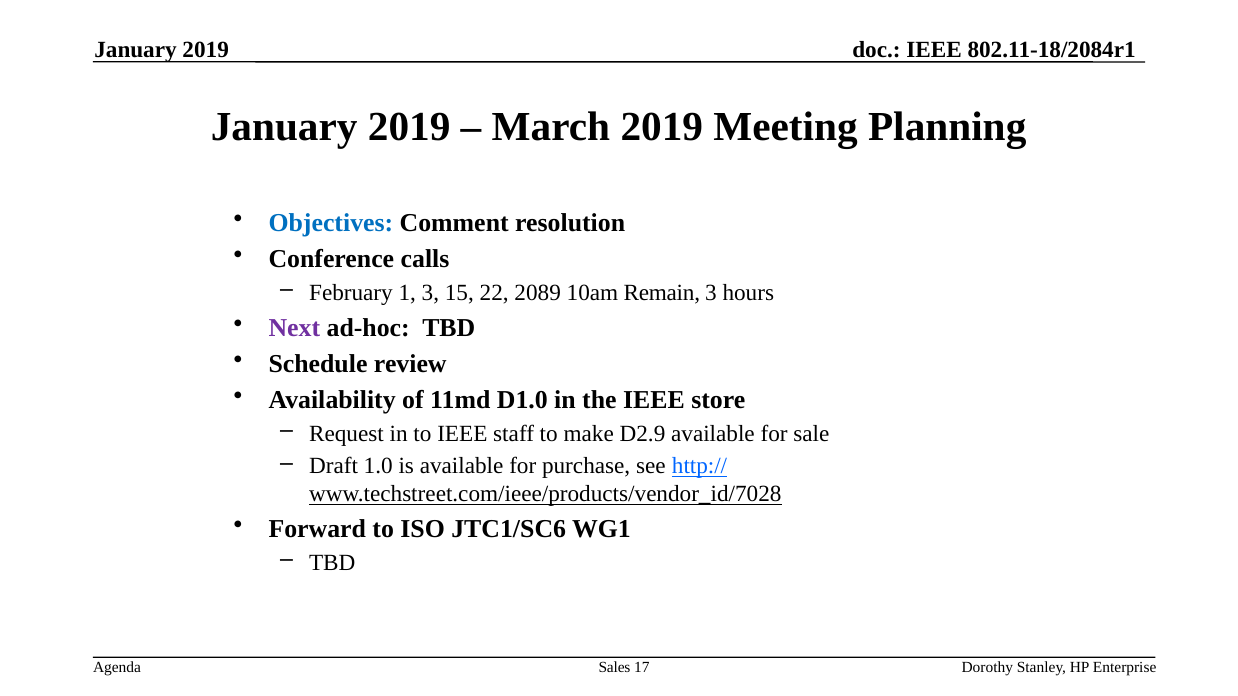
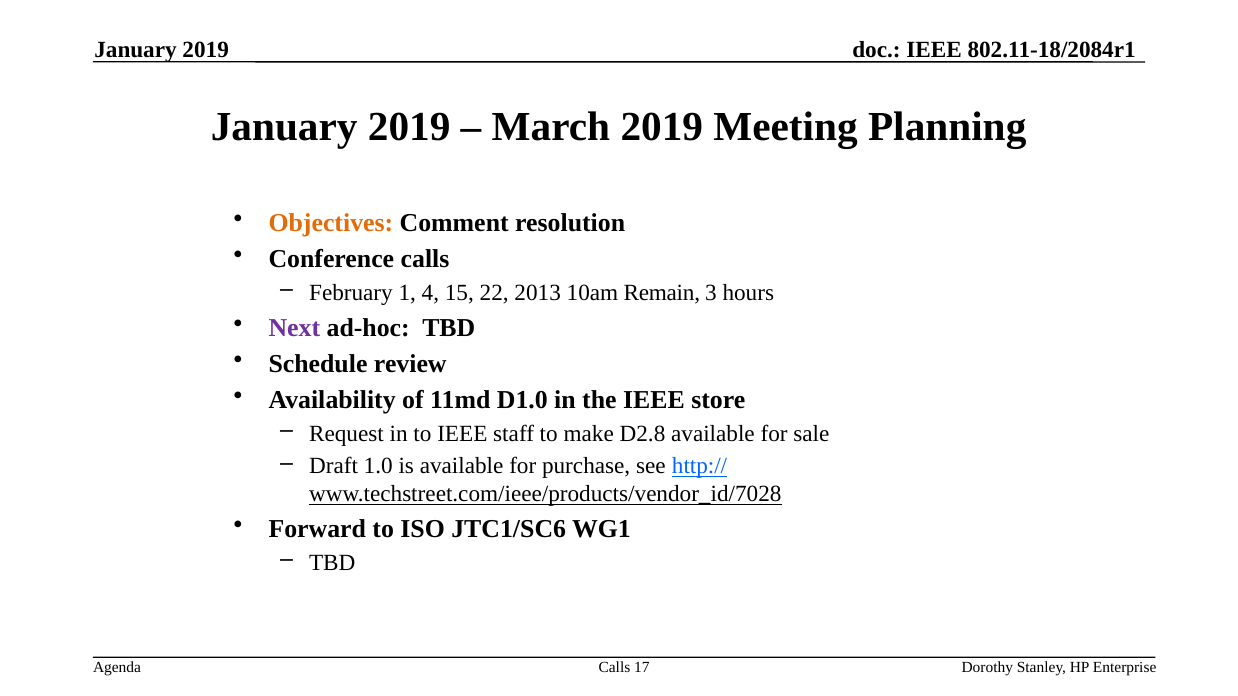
Objectives colour: blue -> orange (331, 223)
1 3: 3 -> 4 (430, 293)
2089: 2089 -> 2013 (538, 293)
D2.9: D2.9 -> D2.8 (643, 434)
Sales: Sales -> Calls (614, 668)
